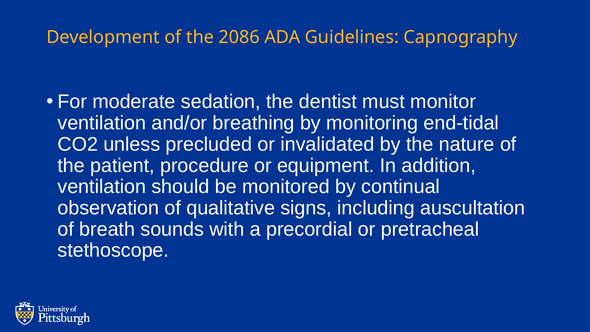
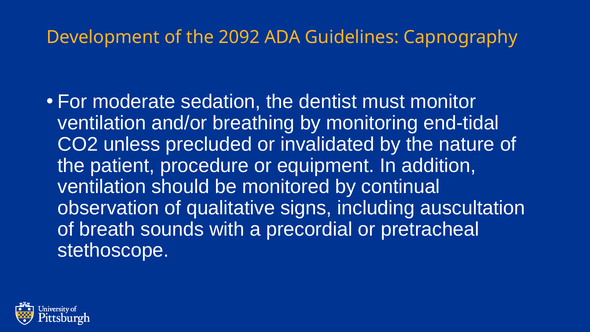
2086: 2086 -> 2092 (239, 37)
